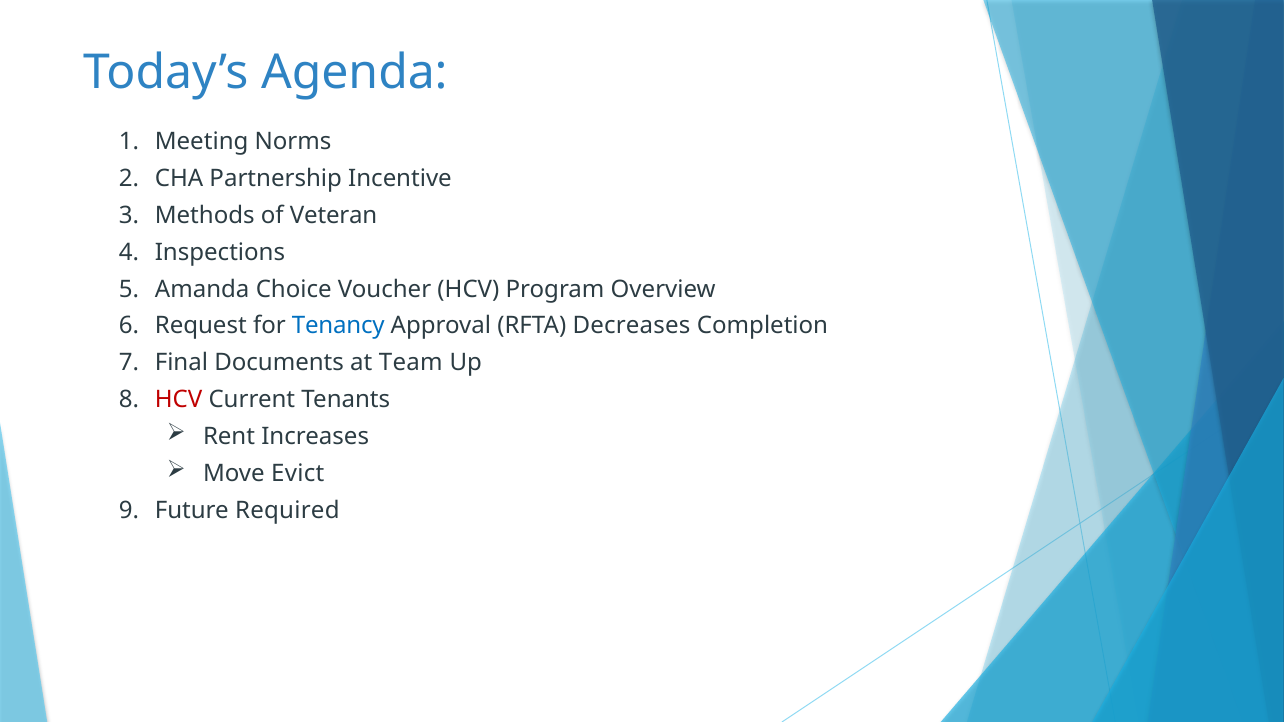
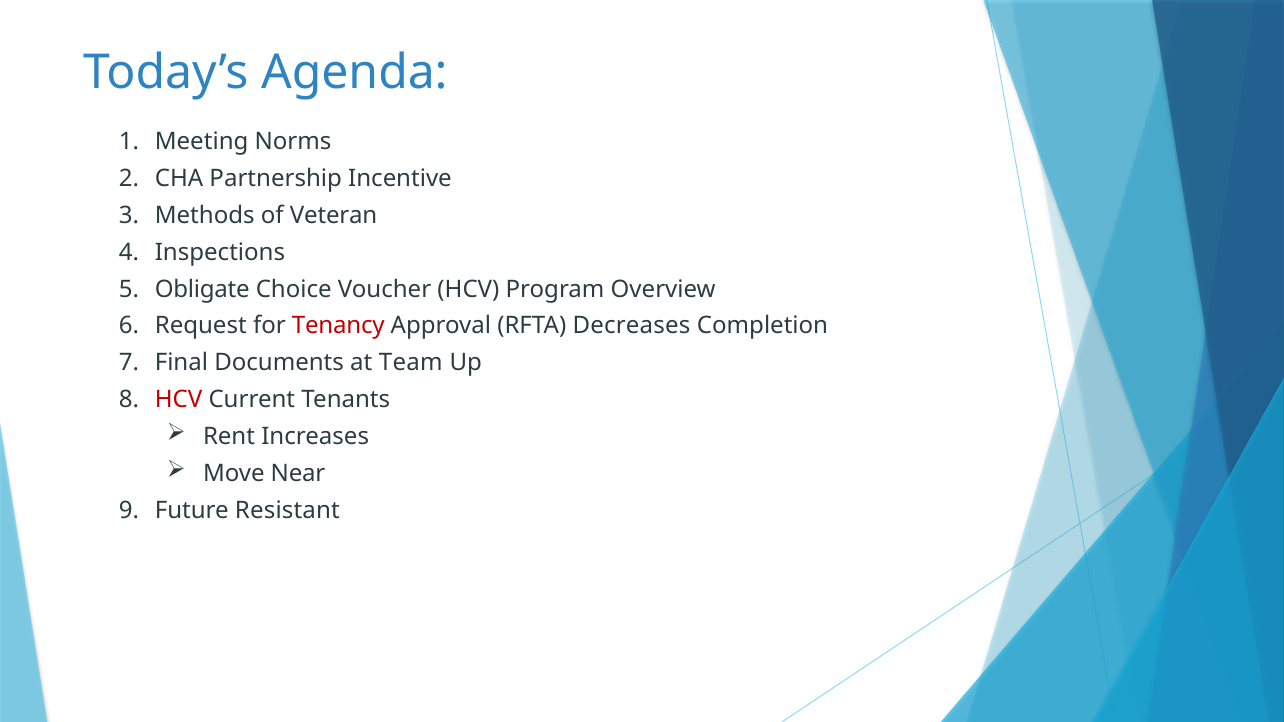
Amanda: Amanda -> Obligate (202, 289)
Tenancy colour: blue -> red (338, 326)
Evict: Evict -> Near (298, 474)
Required: Required -> Resistant (287, 511)
